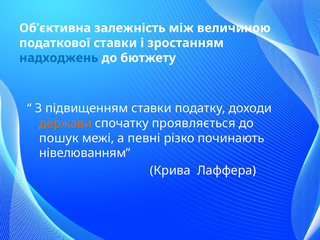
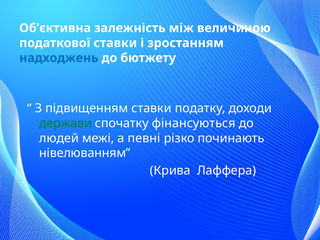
держави colour: orange -> green (65, 123)
проявляється: проявляється -> фінансуються (194, 123)
пошук: пошук -> людей (59, 138)
